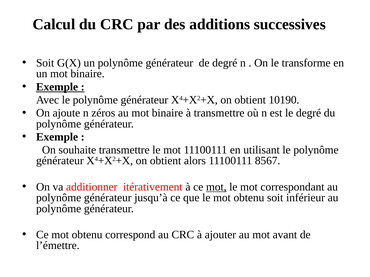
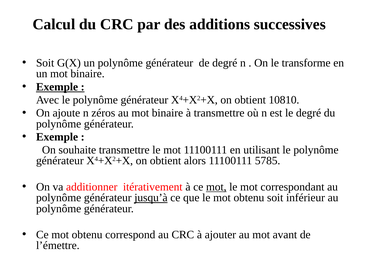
10190: 10190 -> 10810 (284, 100)
8567: 8567 -> 5785 (268, 161)
jusqu’à underline: none -> present (151, 198)
